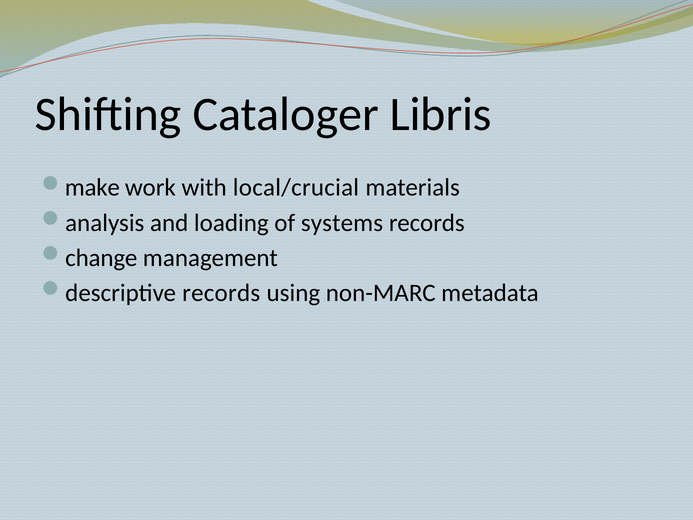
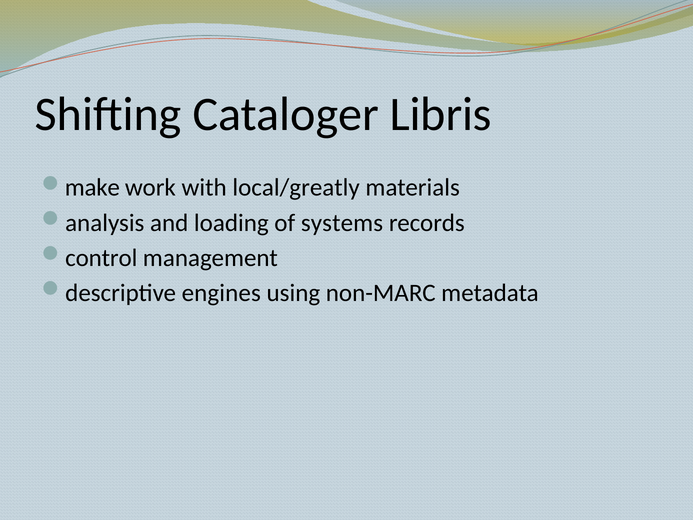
local/crucial: local/crucial -> local/greatly (296, 188)
change: change -> control (101, 258)
descriptive records: records -> engines (221, 293)
